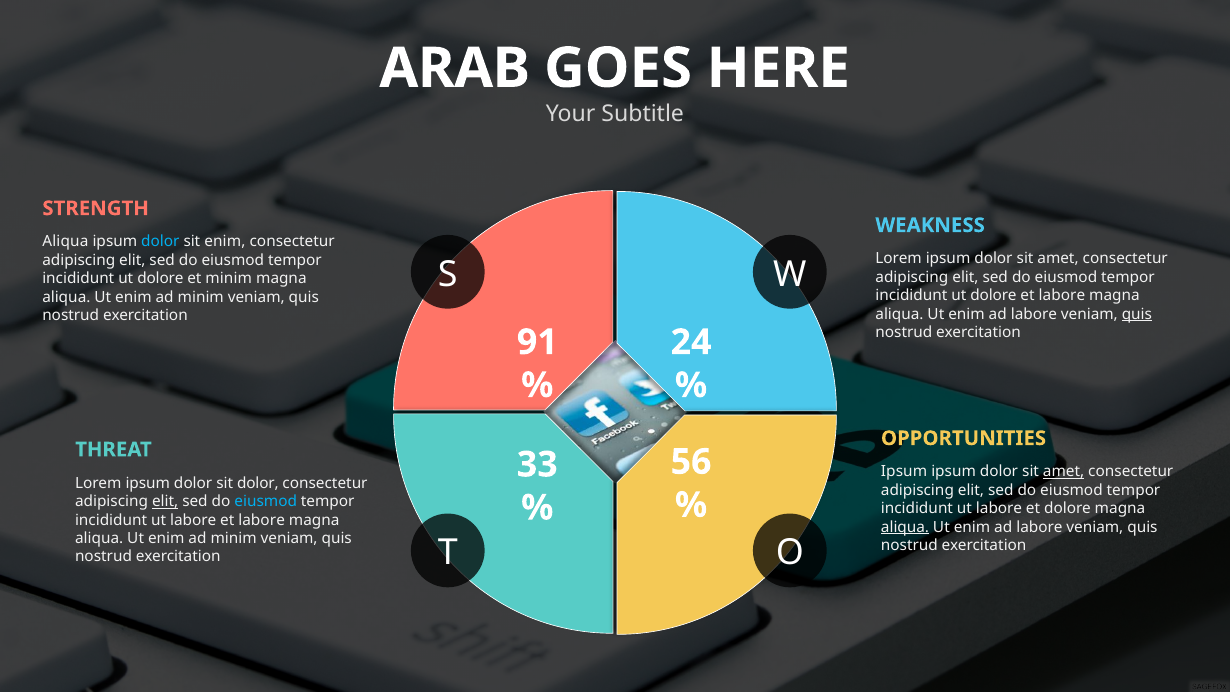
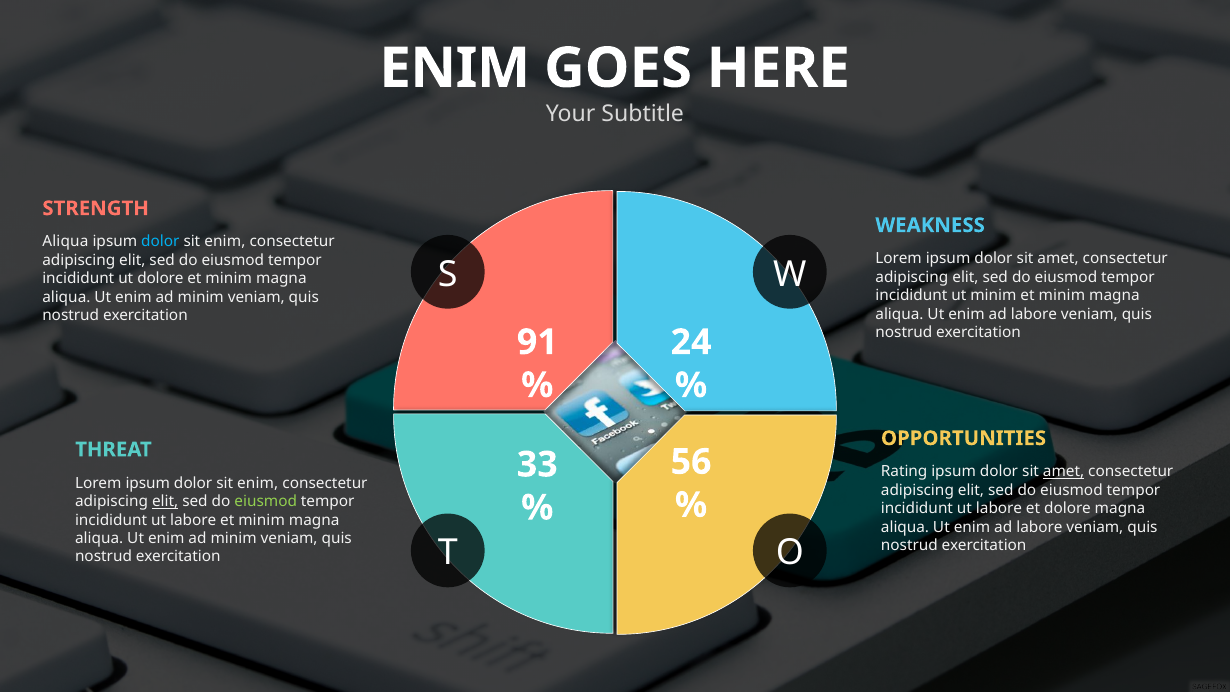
ARAB: ARAB -> ENIM (455, 68)
dolore: dolore -> minim (993, 296)
labore: labore -> minim (1062, 296)
quis underline: present -> none (1137, 314)
Ipsum: Ipsum -> Rating (904, 472)
dolor: dolor -> enim (258, 483)
eiusmod colour: light blue -> light green (266, 501)
labore et labore: labore -> minim (262, 520)
aliqua underline: present -> none (905, 527)
